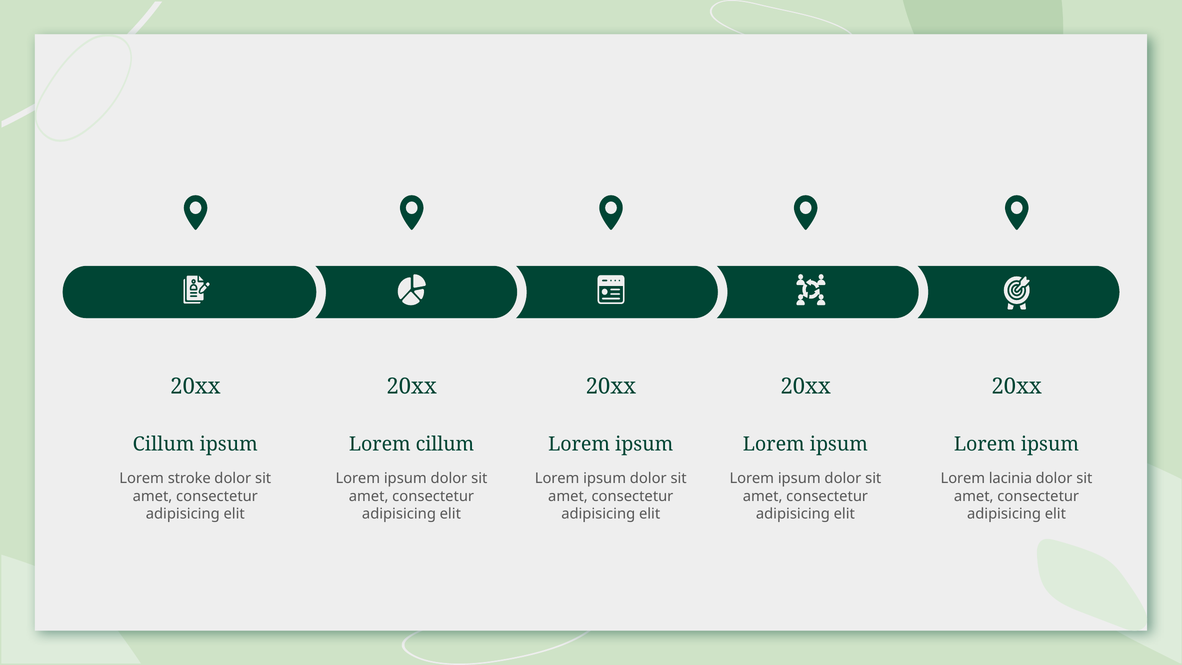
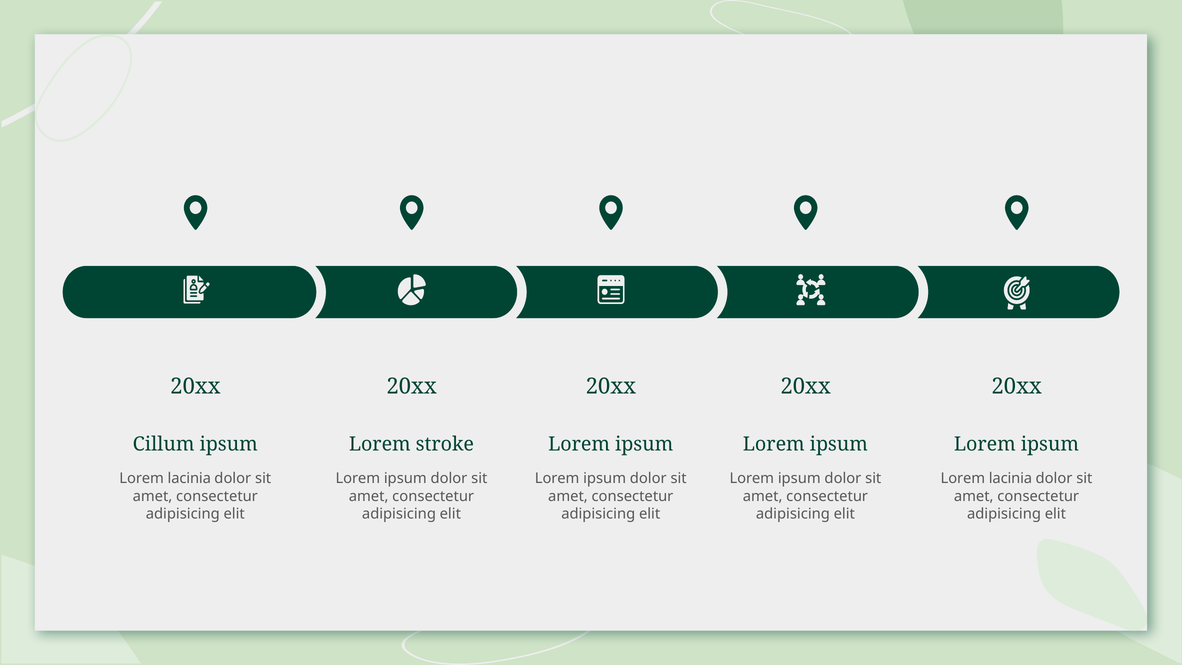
Lorem cillum: cillum -> stroke (445, 444)
stroke: stroke -> lacinia (189, 479)
